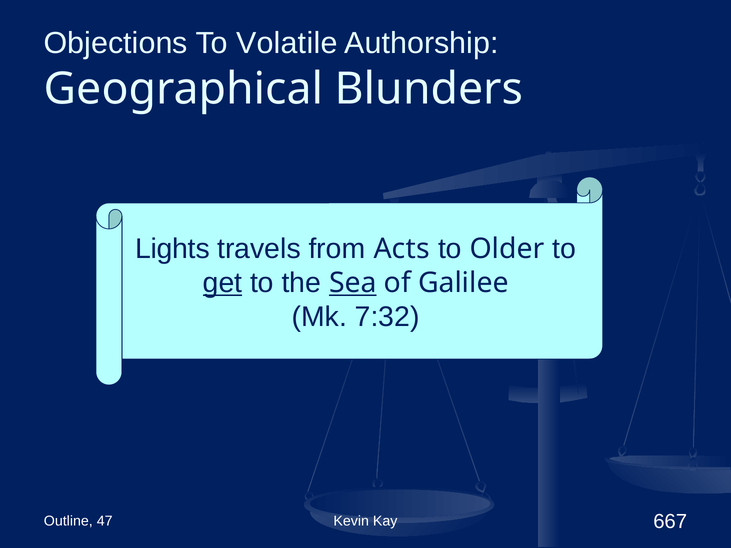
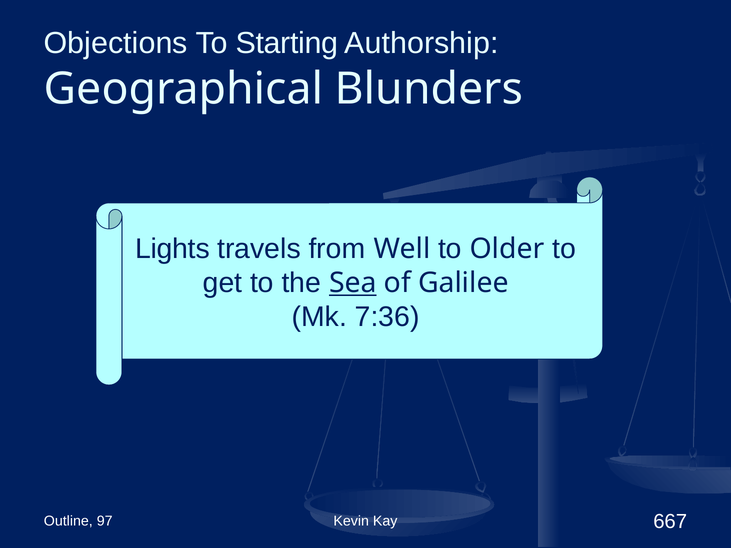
Volatile: Volatile -> Starting (287, 43)
Acts: Acts -> Well (402, 249)
get underline: present -> none (223, 283)
7:32: 7:32 -> 7:36 (387, 317)
47: 47 -> 97 (105, 521)
